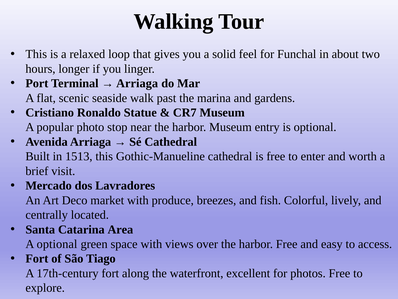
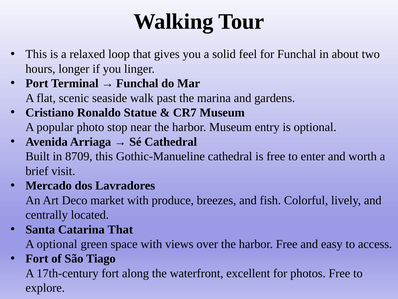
Arriaga: Arriaga -> Funchal (137, 83)
1513: 1513 -> 8709 (79, 156)
Catarina Area: Area -> That (120, 229)
